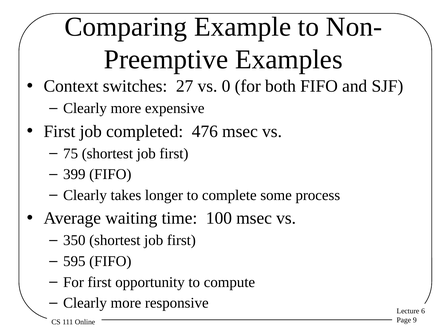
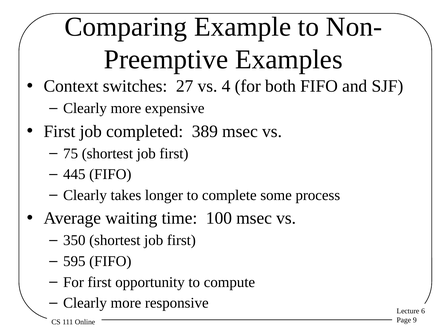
0: 0 -> 4 (226, 86)
476: 476 -> 389 (205, 131)
399: 399 -> 445 (74, 175)
